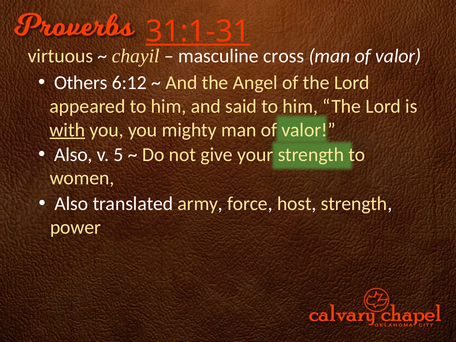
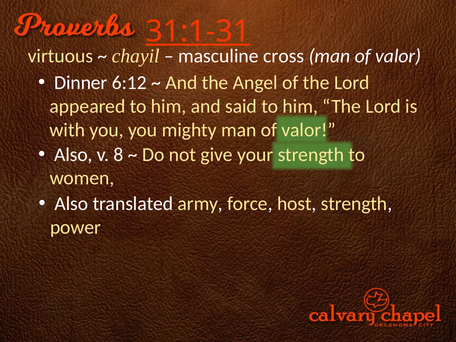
Others: Others -> Dinner (81, 83)
with underline: present -> none (67, 130)
5: 5 -> 8 (118, 155)
